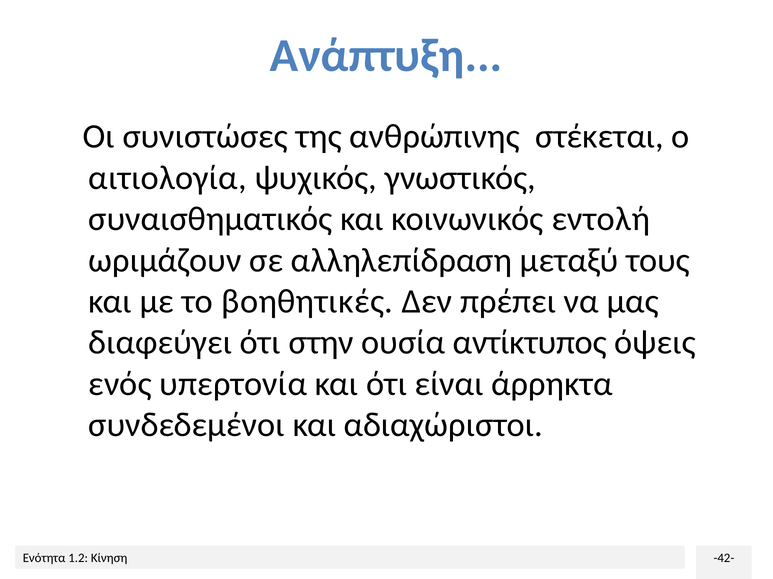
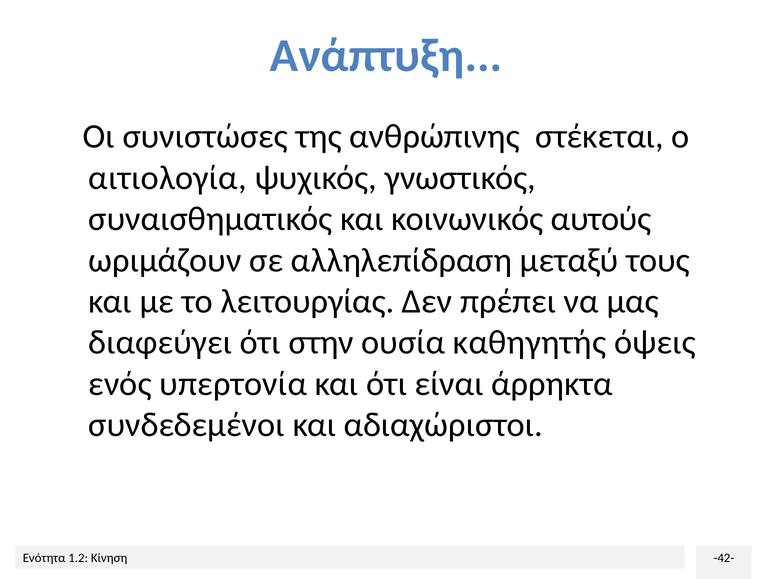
εντολή: εντολή -> αυτούς (601, 219)
βοηθητικές: βοηθητικές -> λειτουργίας (308, 302)
αντίκτυπος: αντίκτυπος -> καθηγητής (530, 343)
